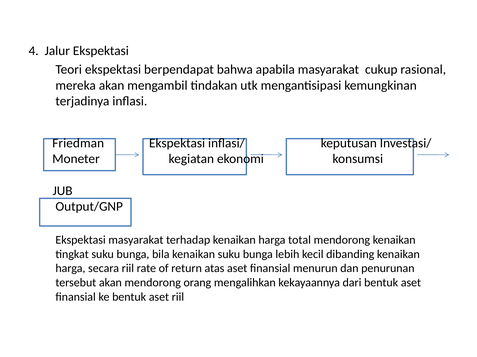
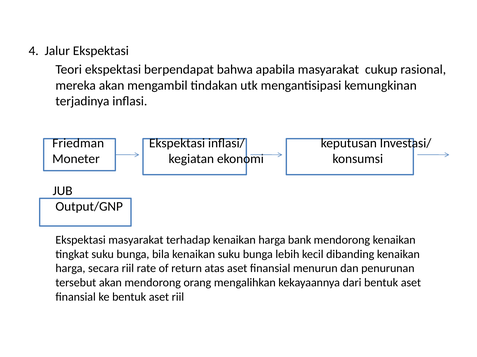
total: total -> bank (300, 240)
